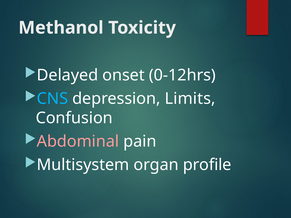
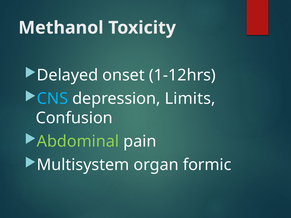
0-12hrs: 0-12hrs -> 1-12hrs (182, 75)
Abdominal colour: pink -> light green (78, 142)
profile: profile -> formic (207, 165)
